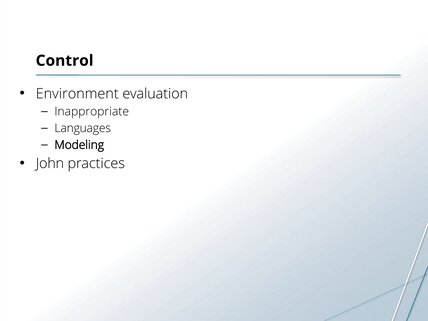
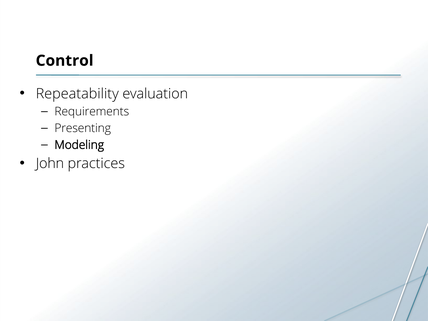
Environment: Environment -> Repeatability (77, 94)
Inappropriate: Inappropriate -> Requirements (92, 112)
Languages: Languages -> Presenting (83, 128)
